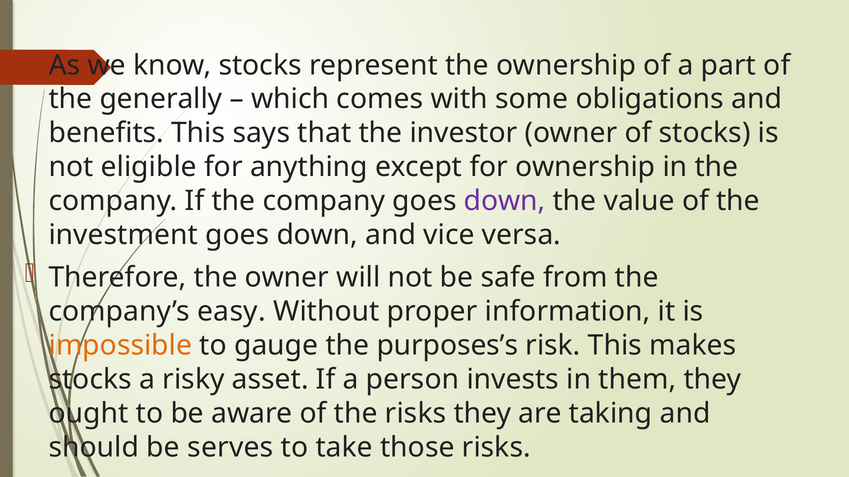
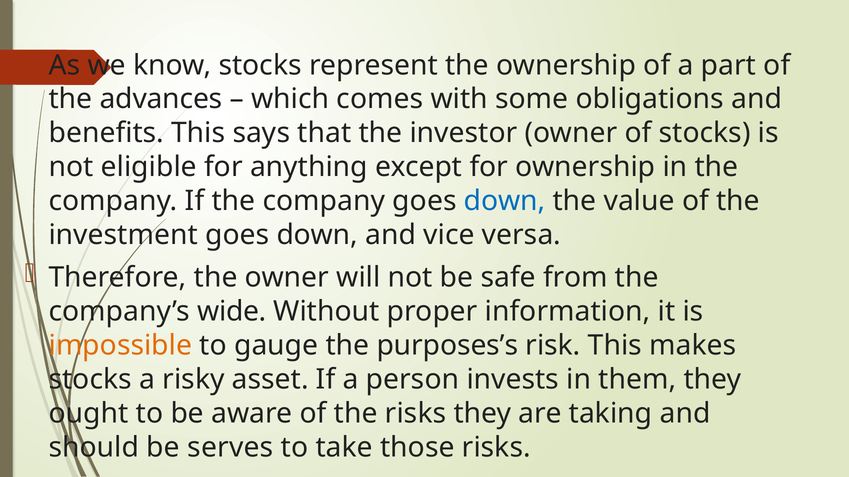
generally: generally -> advances (161, 99)
down colour: purple -> blue (505, 201)
easy: easy -> wide (232, 312)
